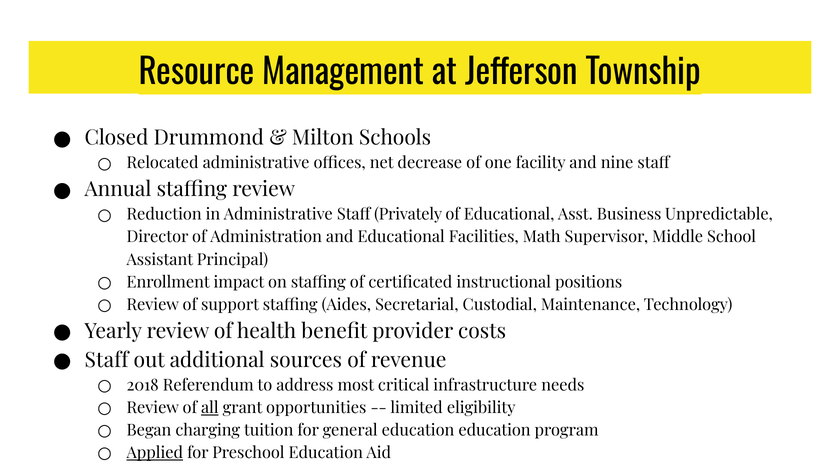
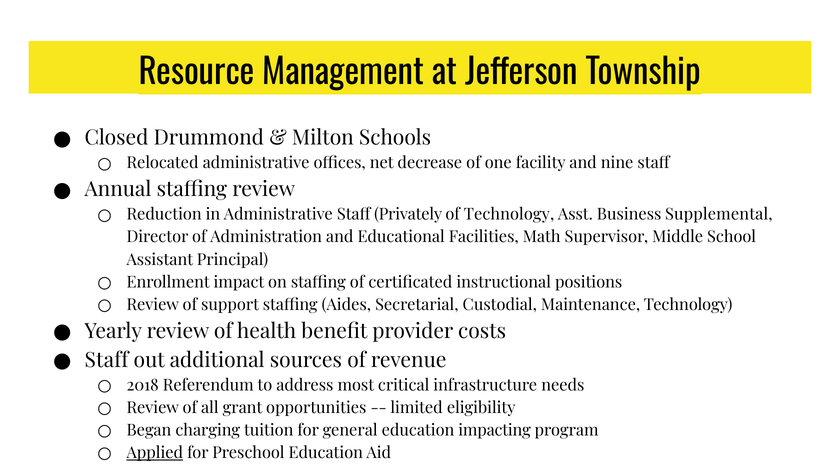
of Educational: Educational -> Technology (509, 214)
Unpredictable: Unpredictable -> Supplemental (719, 214)
all underline: present -> none (210, 407)
education education: education -> impacting (495, 430)
